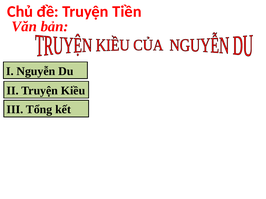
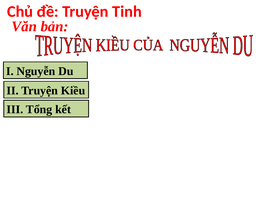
Tiền: Tiền -> Tinh (127, 12)
